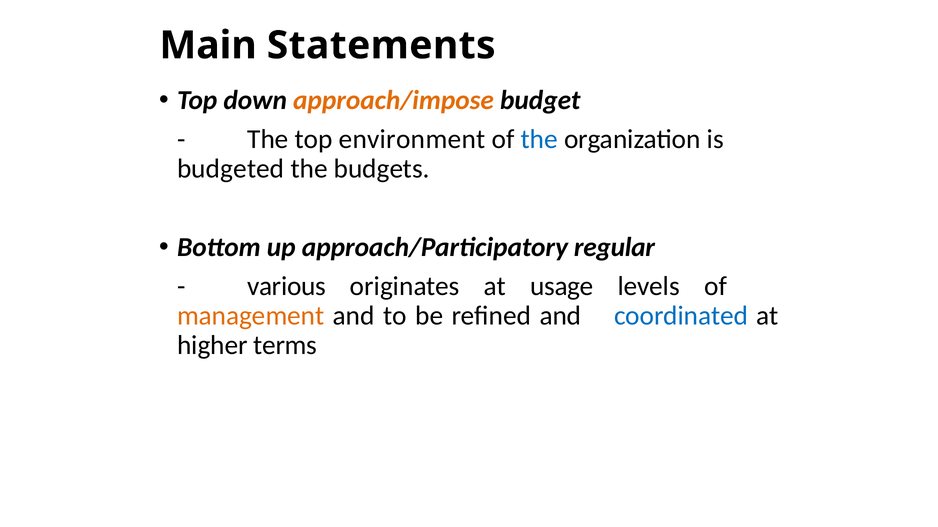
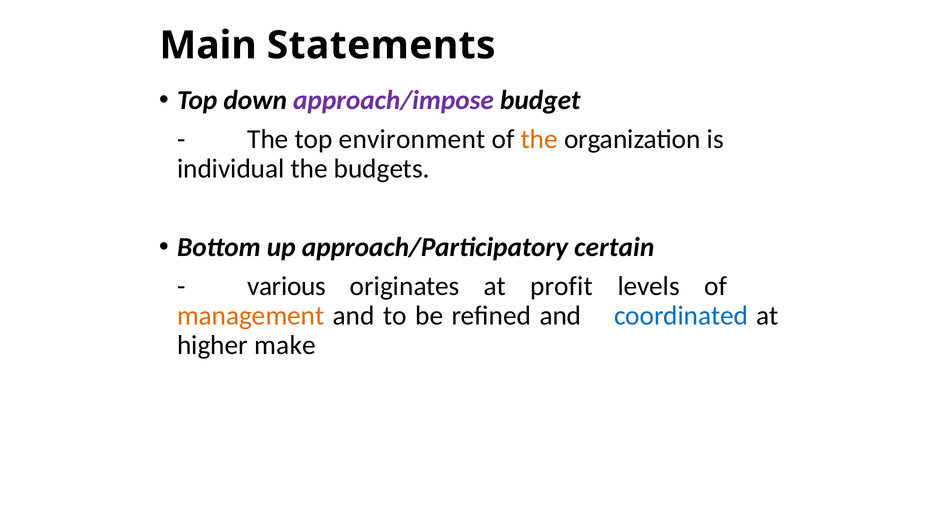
approach/impose colour: orange -> purple (393, 100)
the colour: blue -> orange (539, 139)
budgeted: budgeted -> individual (231, 169)
regular: regular -> certain (614, 247)
usage: usage -> profit (562, 287)
terms: terms -> make (285, 346)
